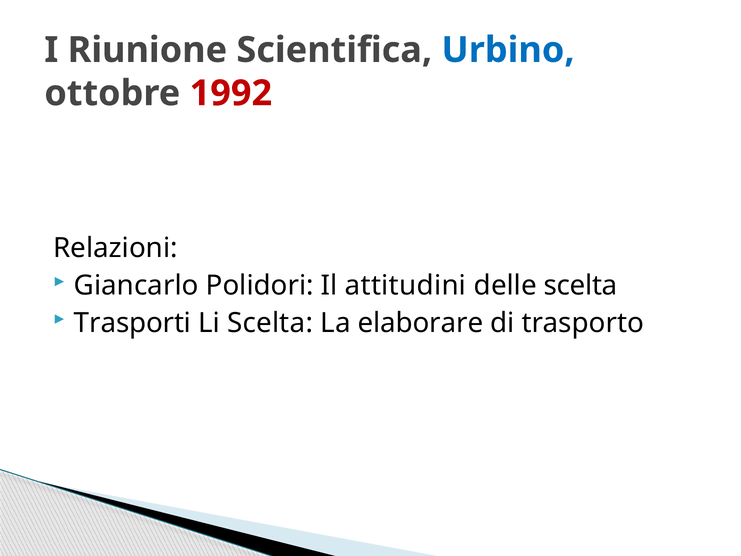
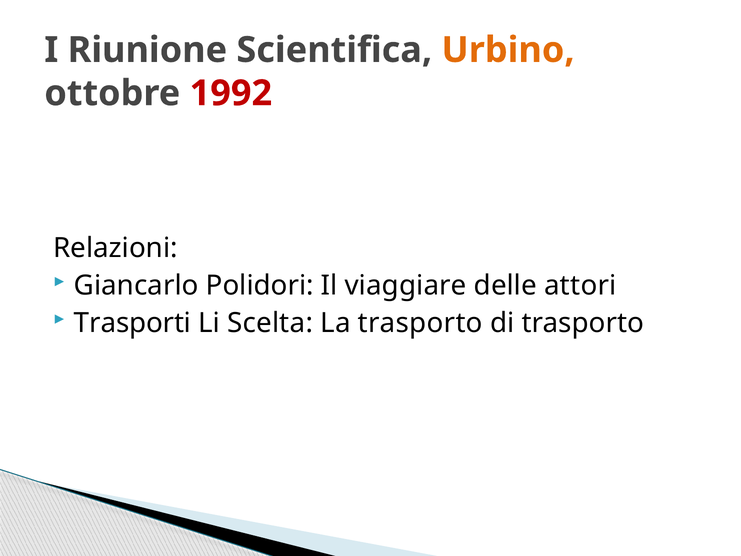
Urbino colour: blue -> orange (508, 50)
attitudini: attitudini -> viaggiare (406, 286)
delle scelta: scelta -> attori (580, 286)
La elaborare: elaborare -> trasporto (420, 323)
